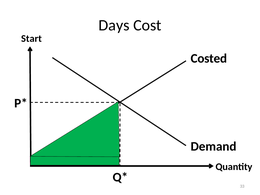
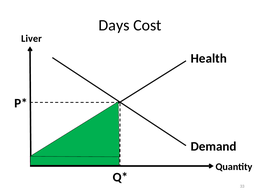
Start: Start -> Liver (31, 38)
Costed: Costed -> Health (209, 58)
